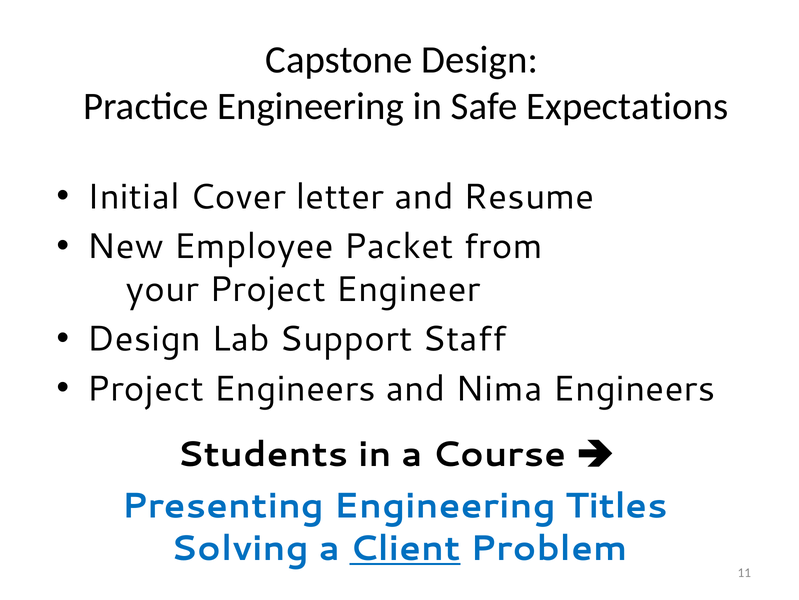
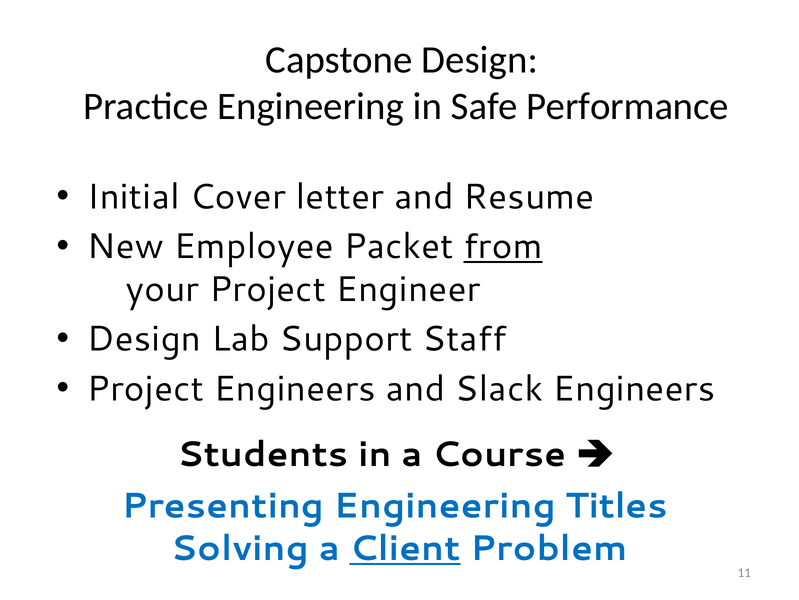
Expectations: Expectations -> Performance (627, 106)
from underline: none -> present (503, 246)
Nima: Nima -> Slack (499, 389)
